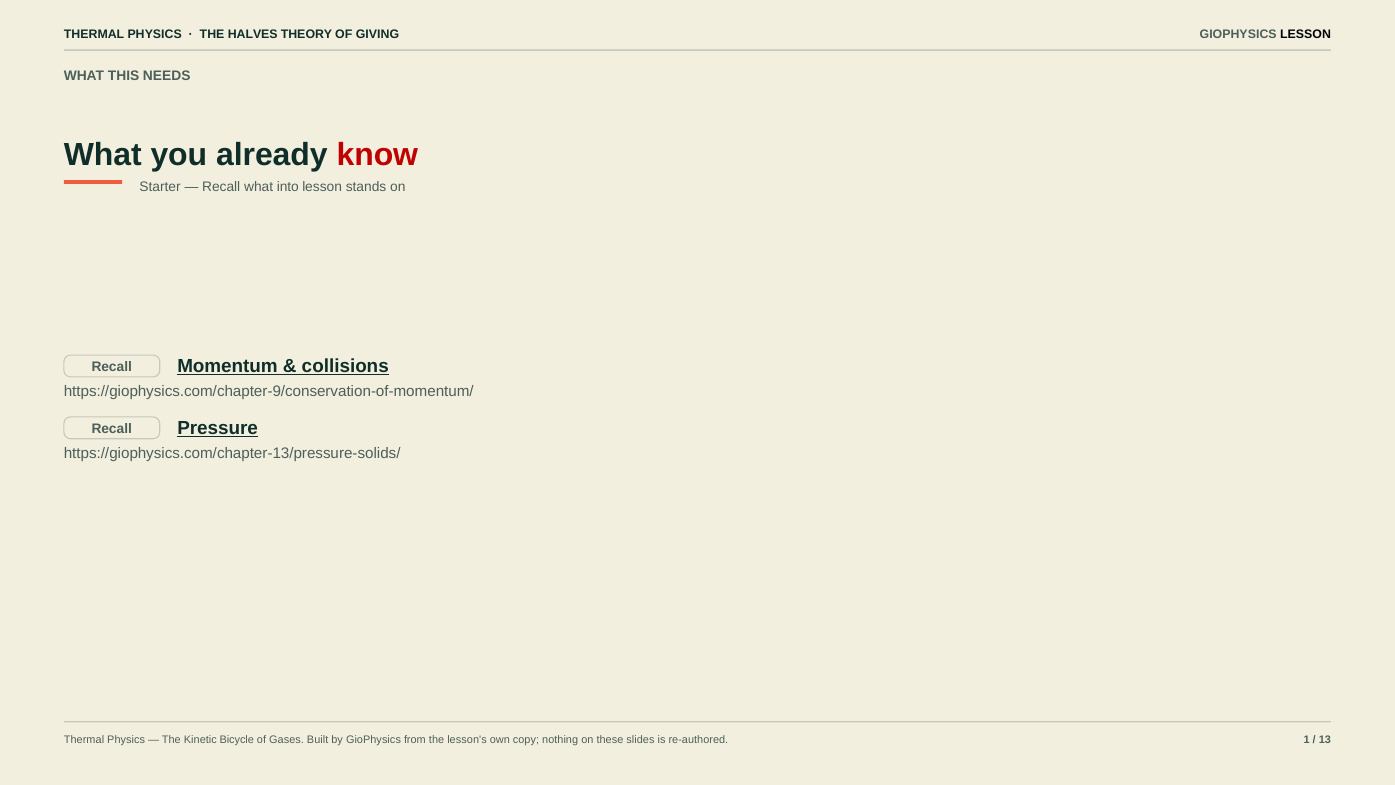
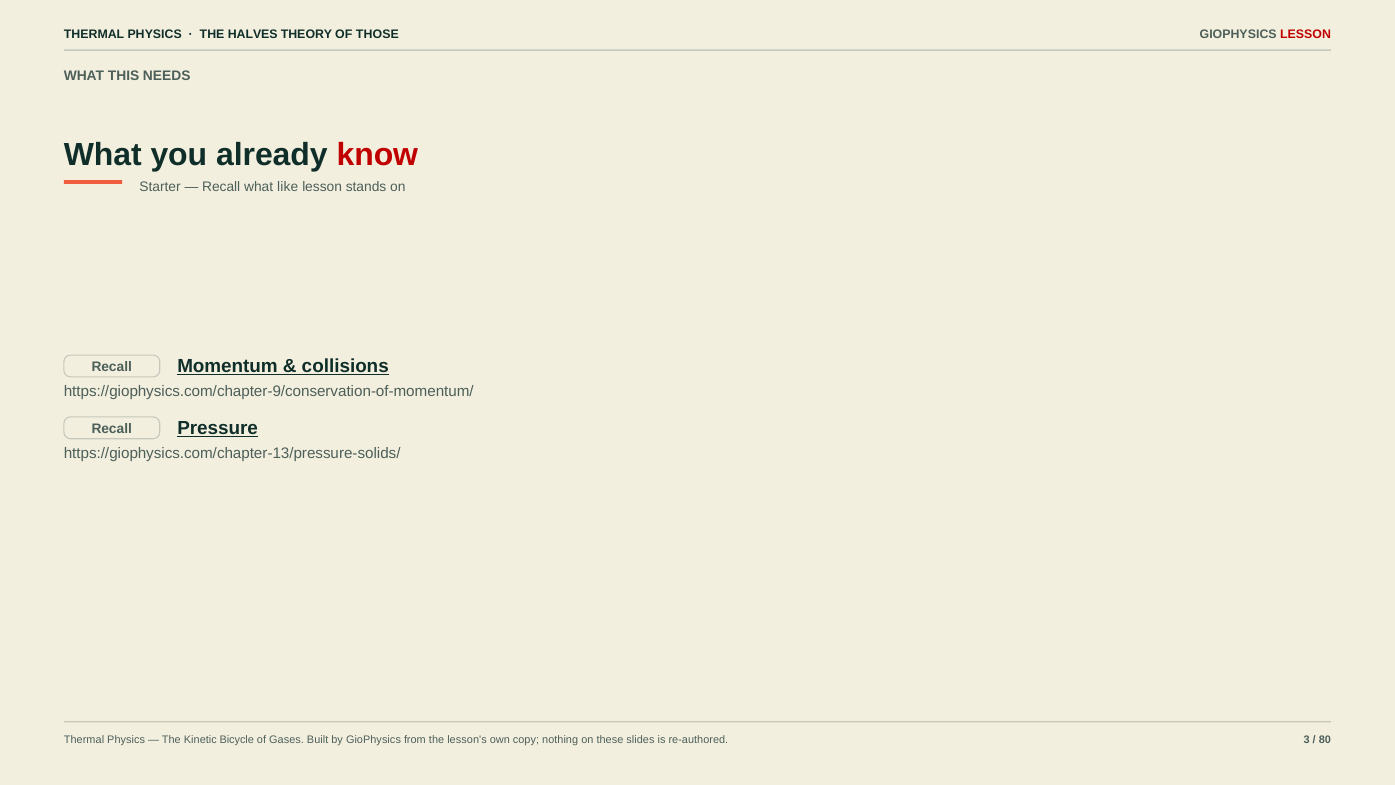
GIVING: GIVING -> THOSE (377, 34)
LESSON colour: black -> red (1306, 34)
into: into -> like (288, 186)
1: 1 -> 3 (1307, 740)
13: 13 -> 80 (1325, 740)
